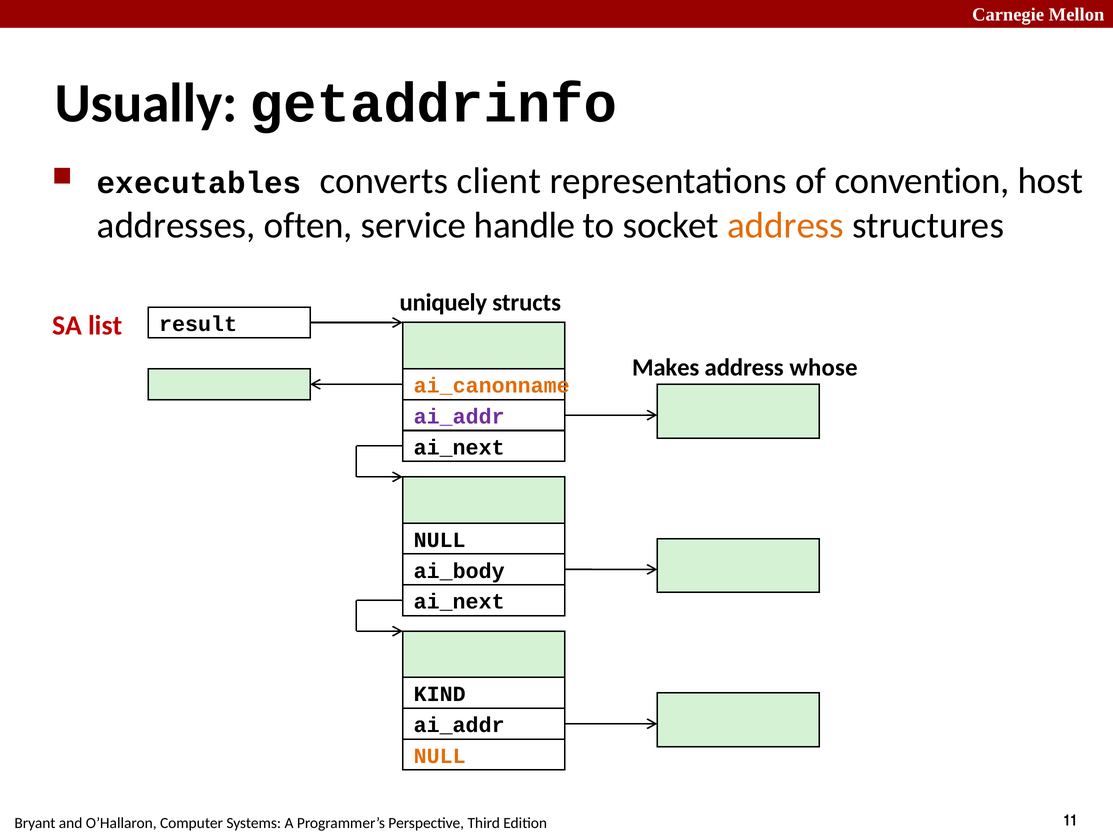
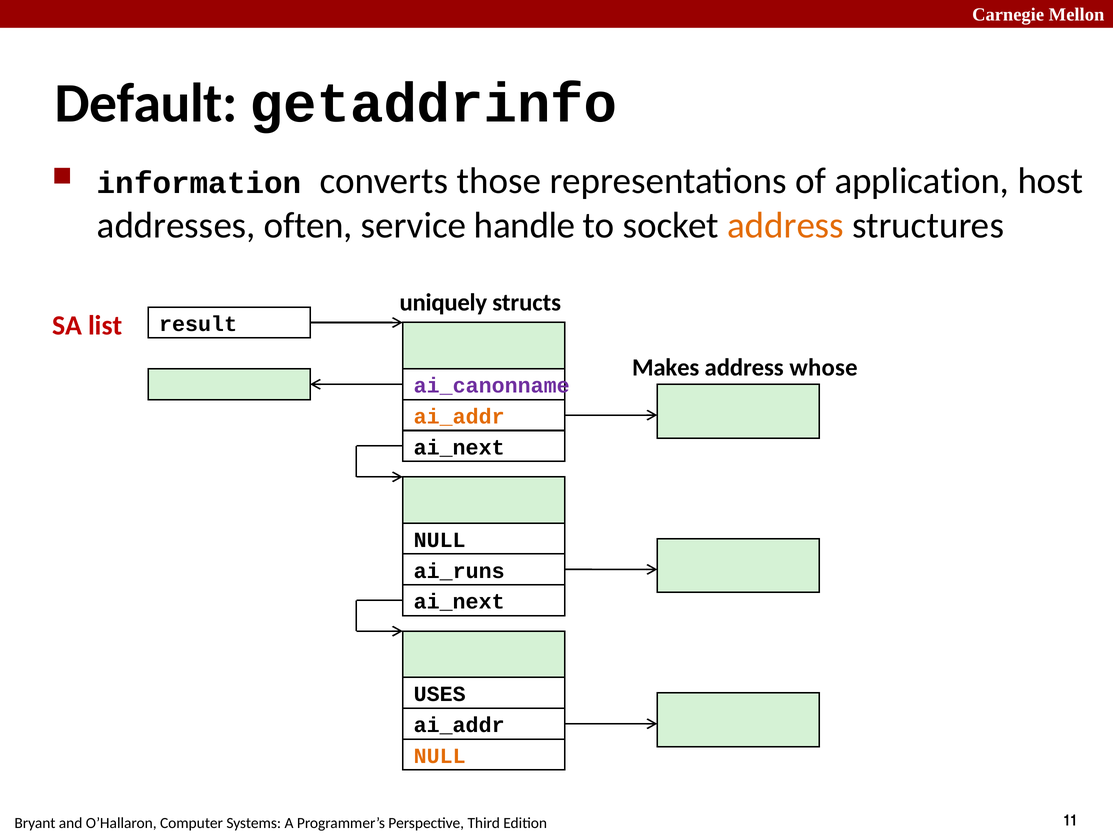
Usually: Usually -> Default (146, 103)
executables: executables -> information (199, 183)
client: client -> those (499, 181)
convention: convention -> application (922, 181)
ai_canonname colour: orange -> purple (492, 386)
ai_addr colour: purple -> orange (459, 416)
ai_body: ai_body -> ai_runs (459, 571)
KIND: KIND -> USES (440, 694)
